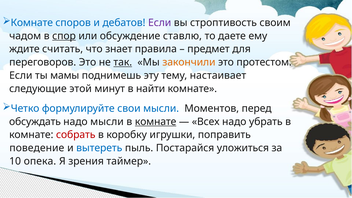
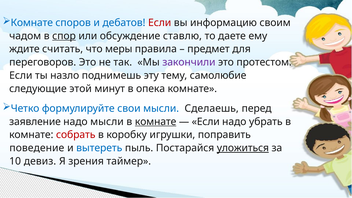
Если colour: purple -> red (160, 23)
строптивость: строптивость -> информацию (223, 23)
знает: знает -> меры (119, 49)
так underline: present -> none (123, 62)
закончили colour: orange -> purple (189, 62)
мамы: мамы -> назло (65, 75)
настаивает: настаивает -> самолюбие (218, 75)
найти: найти -> опека (151, 89)
Моментов: Моментов -> Сделаешь (212, 108)
обсуждать: обсуждать -> заявление (35, 122)
Всех: Всех -> Если (206, 122)
уложиться underline: none -> present (243, 148)
опека: опека -> девиз (40, 161)
